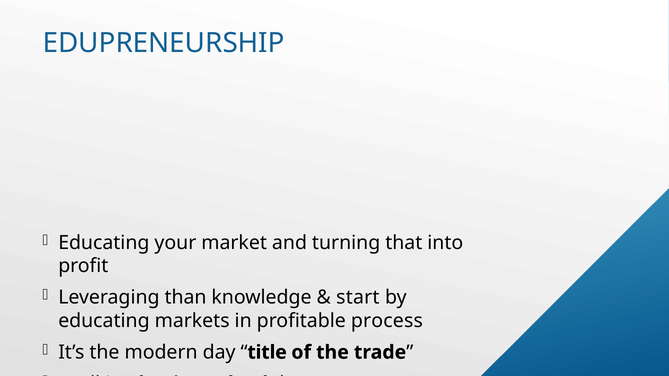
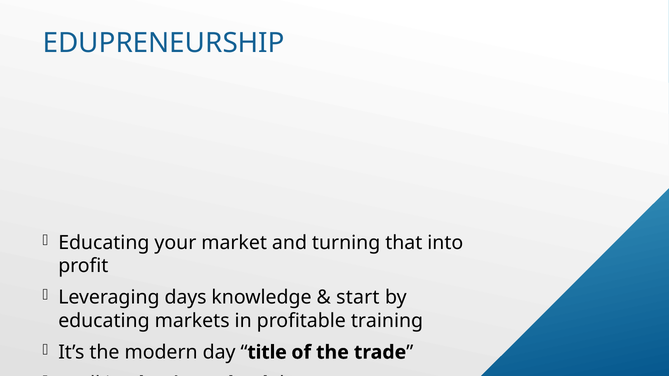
than: than -> days (186, 298)
process: process -> training (387, 321)
